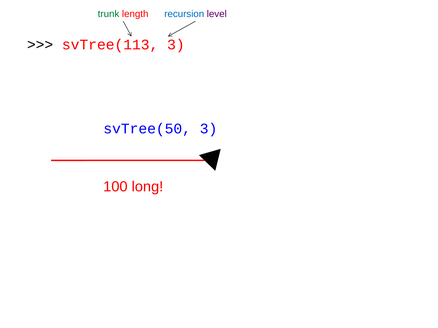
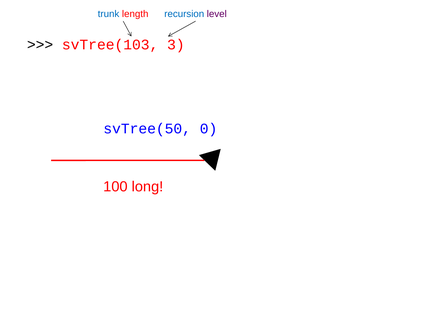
trunk colour: green -> blue (109, 14)
svTree(113: svTree(113 -> svTree(103 (110, 45)
svTree(50 3: 3 -> 0 (209, 129)
